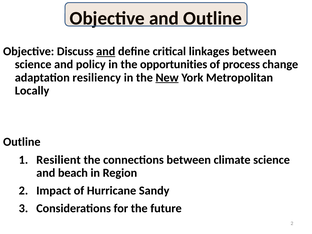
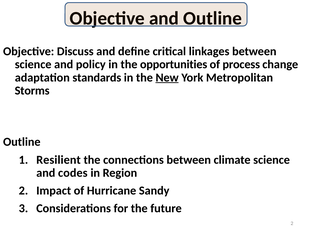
and underline: present -> none (106, 51)
resiliency: resiliency -> standards (97, 78)
Locally: Locally -> Storms (32, 91)
beach: beach -> codes (73, 173)
